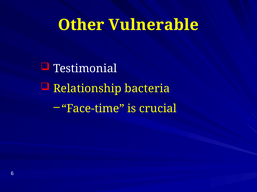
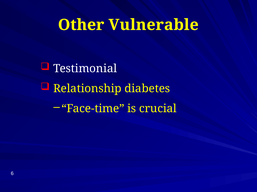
bacteria: bacteria -> diabetes (147, 89)
